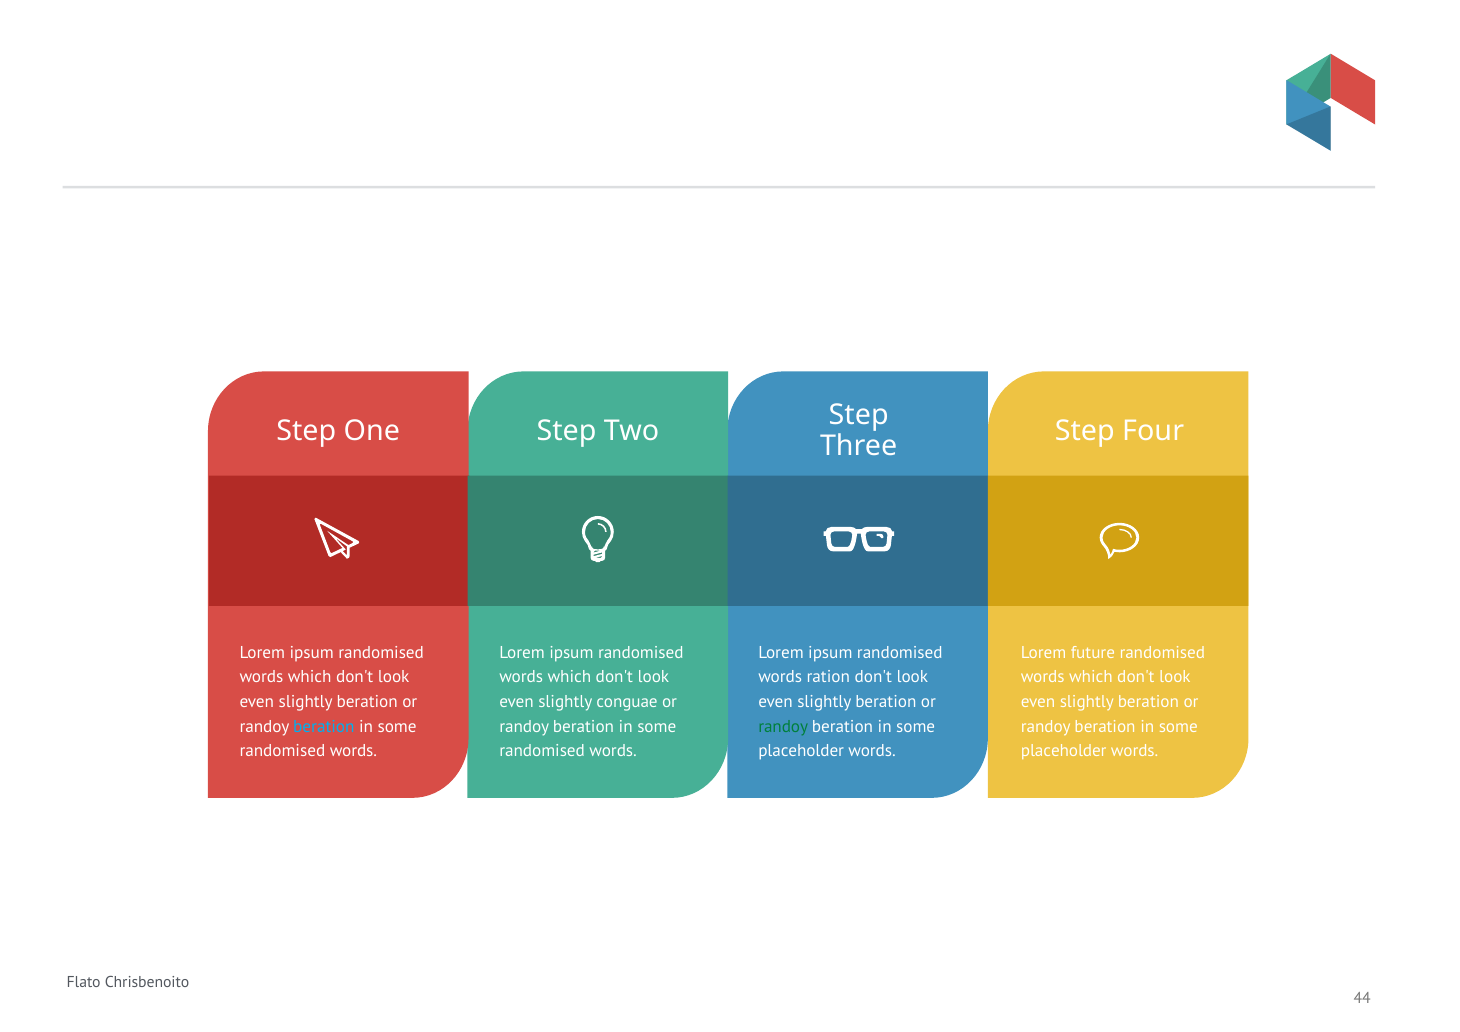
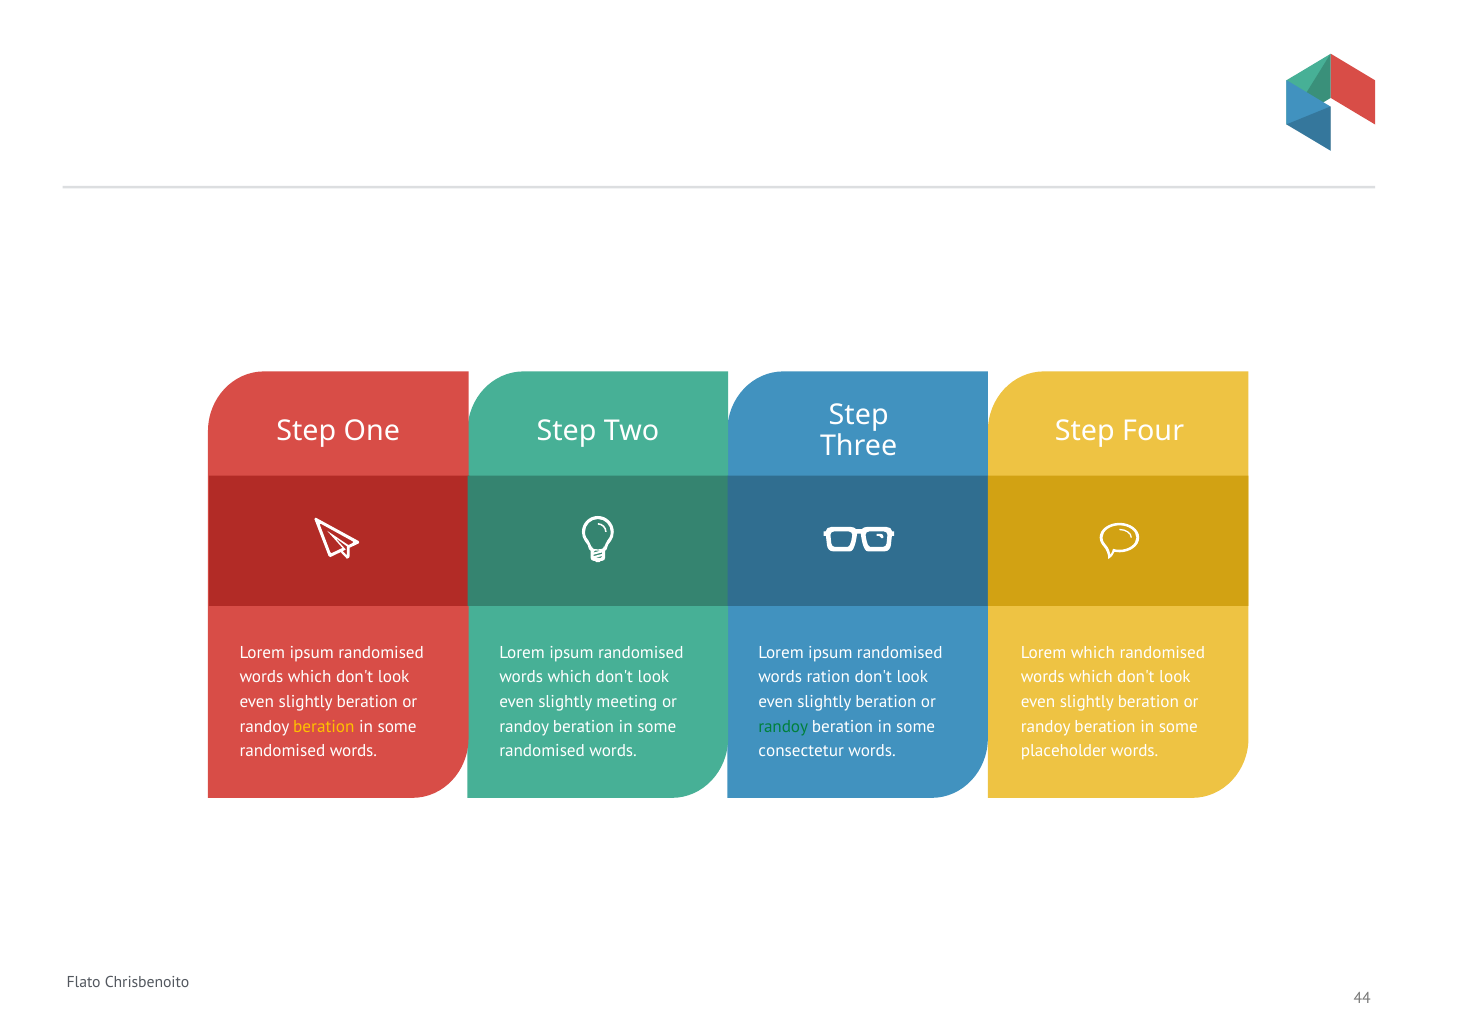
Lorem future: future -> which (1093, 652)
conguae: conguae -> meeting (627, 702)
beration colour: light blue -> yellow (324, 727)
placeholder: placeholder -> consectetur (801, 751)
